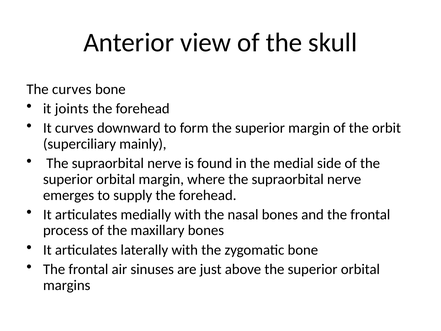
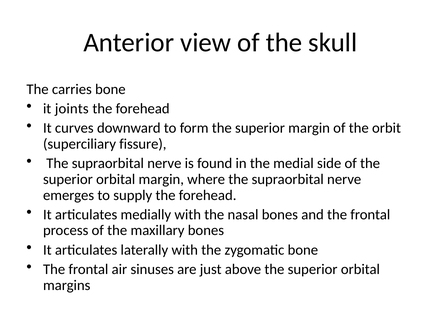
The curves: curves -> carries (72, 89)
mainly: mainly -> fissure (143, 144)
